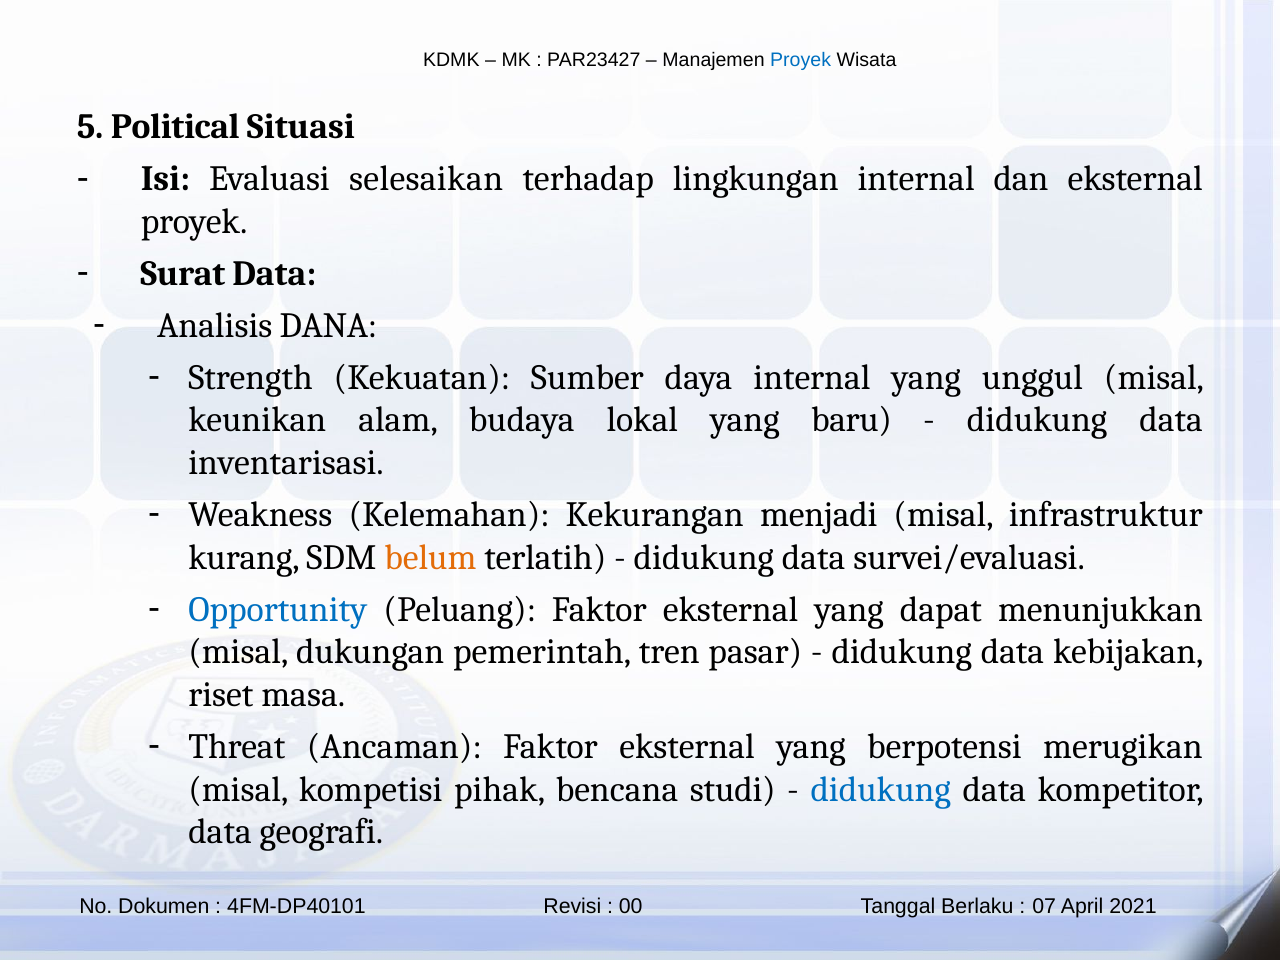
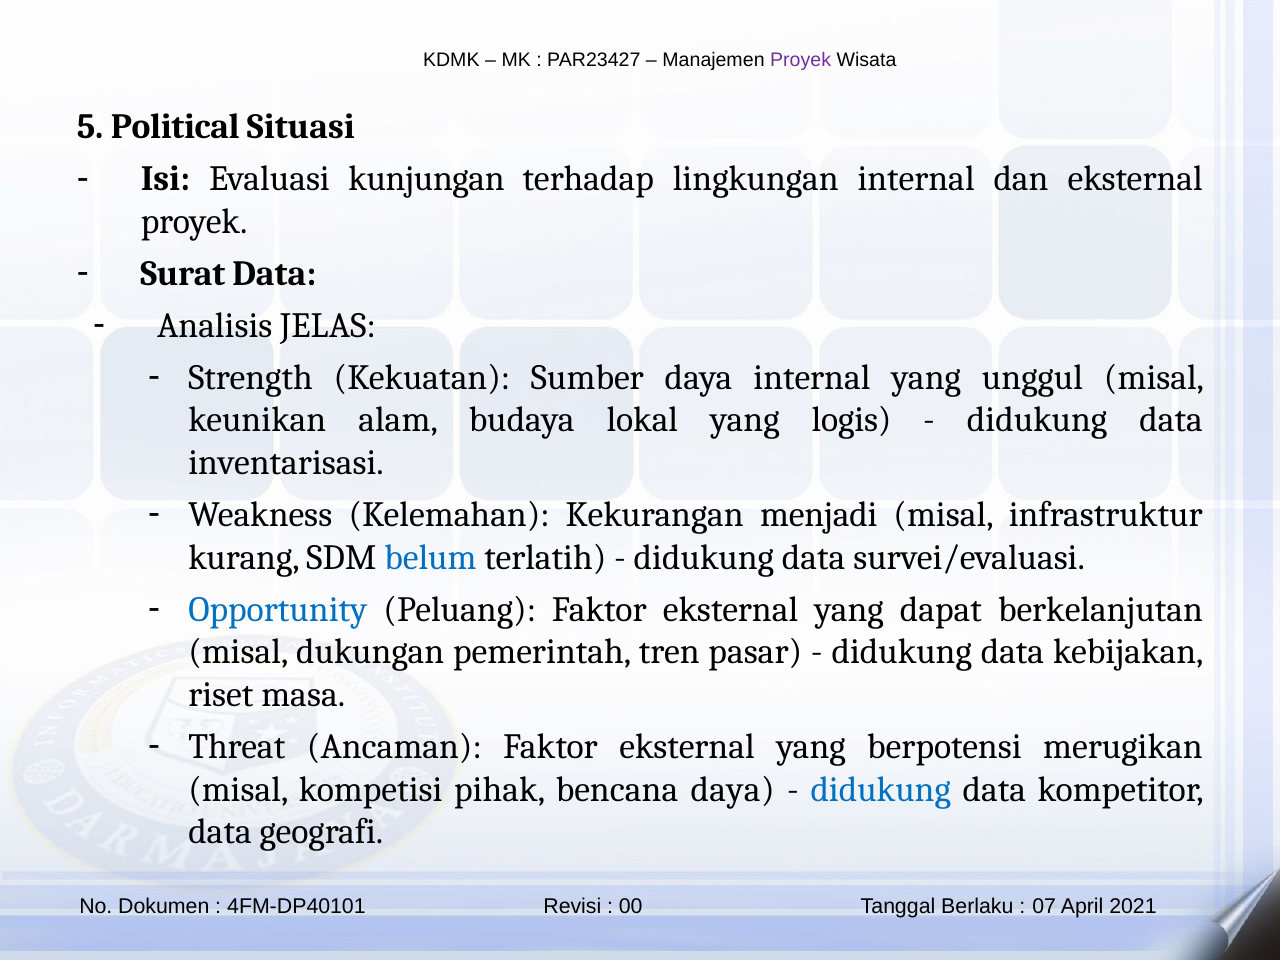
Proyek colour: blue -> purple (801, 60)
selesaikan: selesaikan -> kunjungan (427, 179)
DANA: DANA -> JELAS (328, 326)
baru: baru -> logis (852, 420)
belum colour: orange -> blue (430, 557)
menunjukkan: menunjukkan -> berkelanjutan (1100, 609)
bencana studi: studi -> daya (733, 789)
